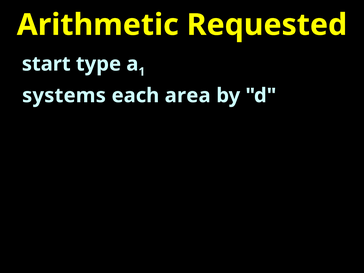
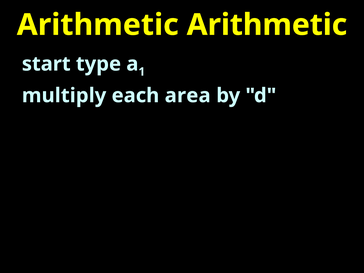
Arithmetic Requested: Requested -> Arithmetic (267, 25)
systems: systems -> multiply (64, 96)
